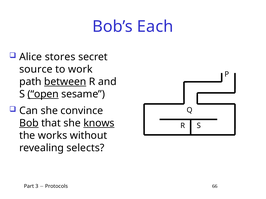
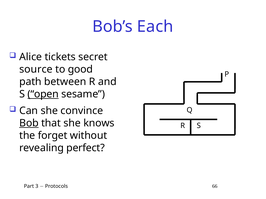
stores: stores -> tickets (60, 57)
work: work -> good (80, 69)
between underline: present -> none (65, 82)
knows underline: present -> none (99, 123)
works: works -> forget (53, 136)
selects: selects -> perfect (86, 148)
